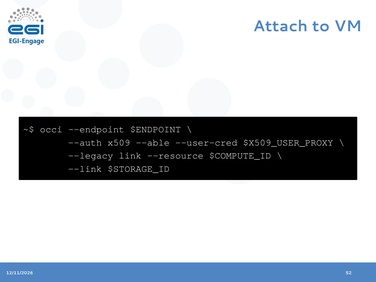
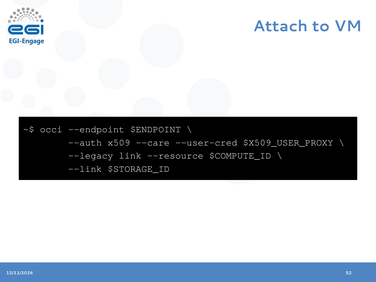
--able: --able -> --care (153, 142)
